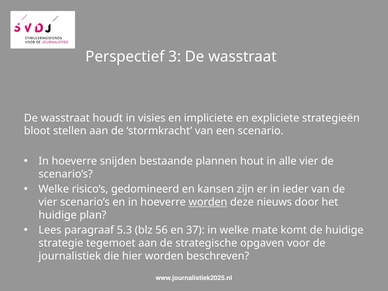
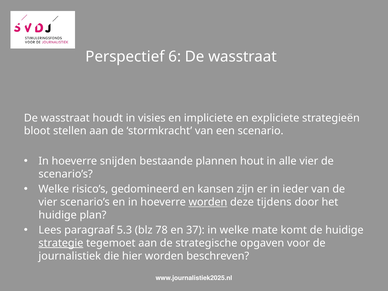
3: 3 -> 6 (175, 57)
nieuws: nieuws -> tijdens (274, 202)
56: 56 -> 78 (162, 230)
strategie underline: none -> present (61, 243)
